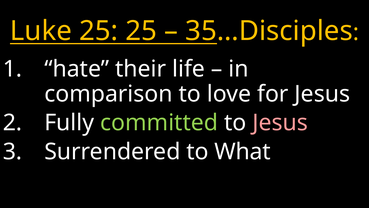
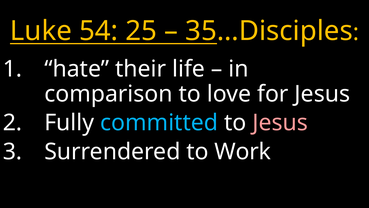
Luke 25: 25 -> 54 (99, 31)
committed colour: light green -> light blue (159, 123)
What: What -> Work (243, 151)
